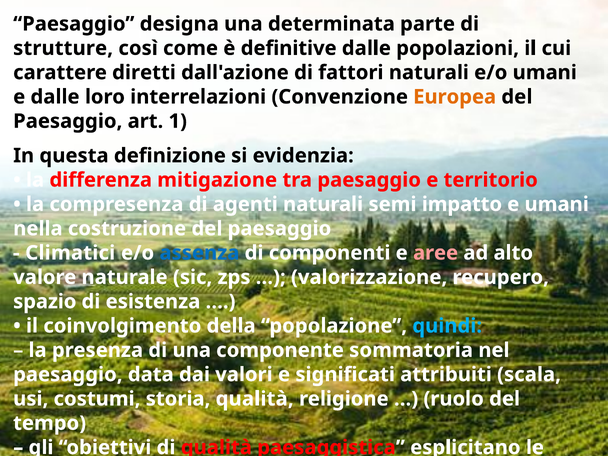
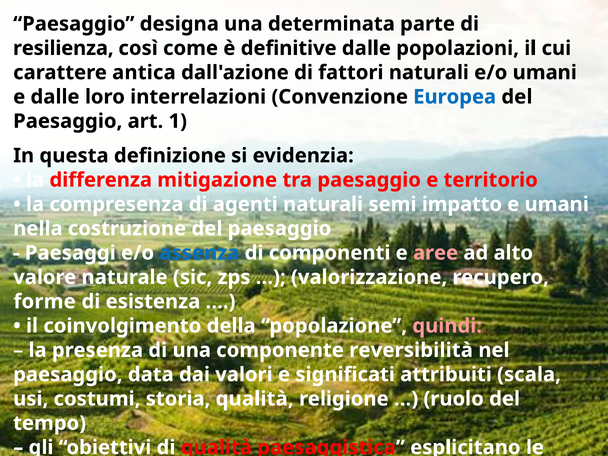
strutture: strutture -> resilienza (63, 48)
diretti: diretti -> antica (144, 73)
Europea colour: orange -> blue (455, 97)
Climatici: Climatici -> Paesaggi (70, 253)
spazio: spazio -> forme (45, 302)
quindi colour: light blue -> pink (447, 326)
sommatoria: sommatoria -> reversibilità (411, 350)
